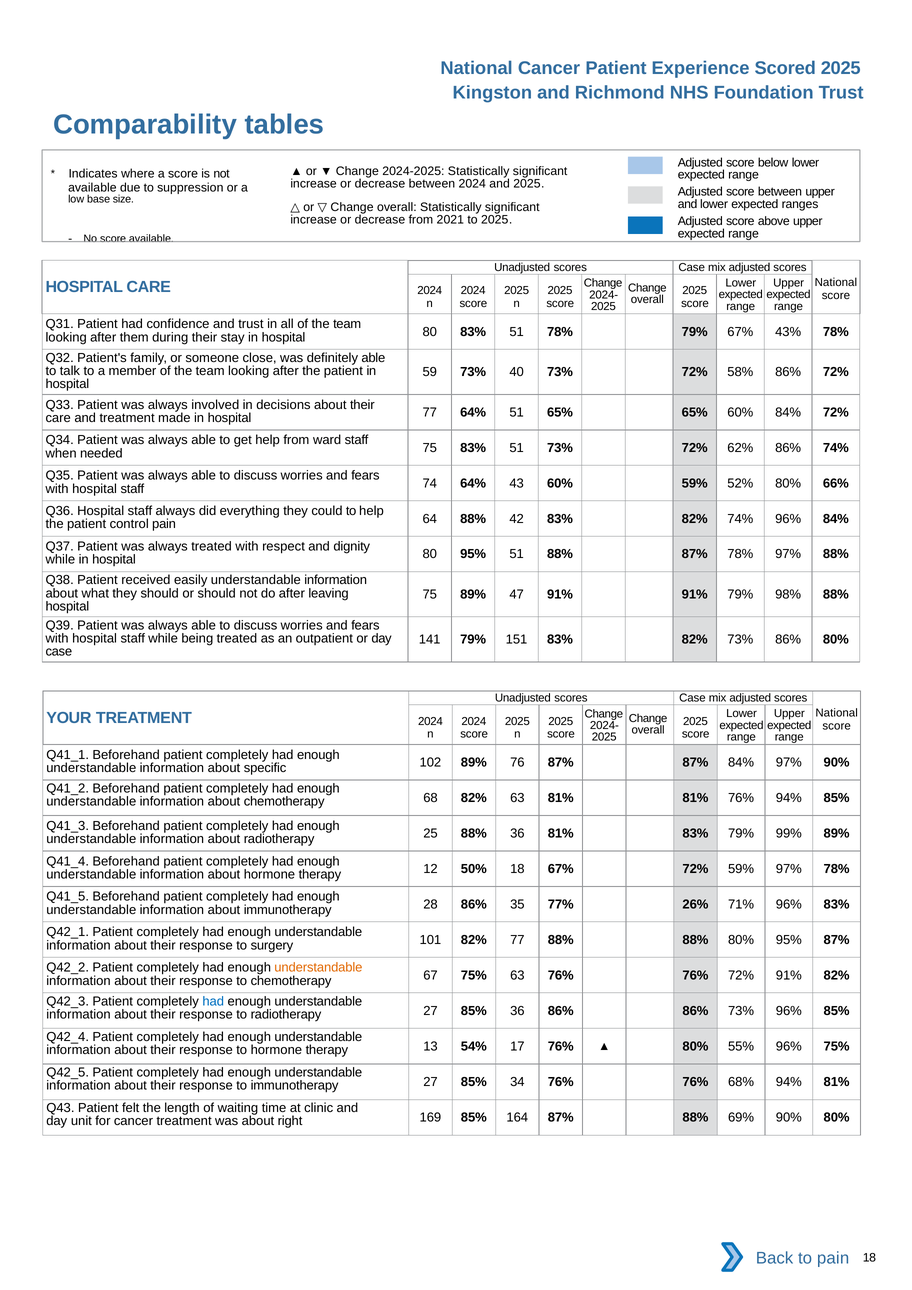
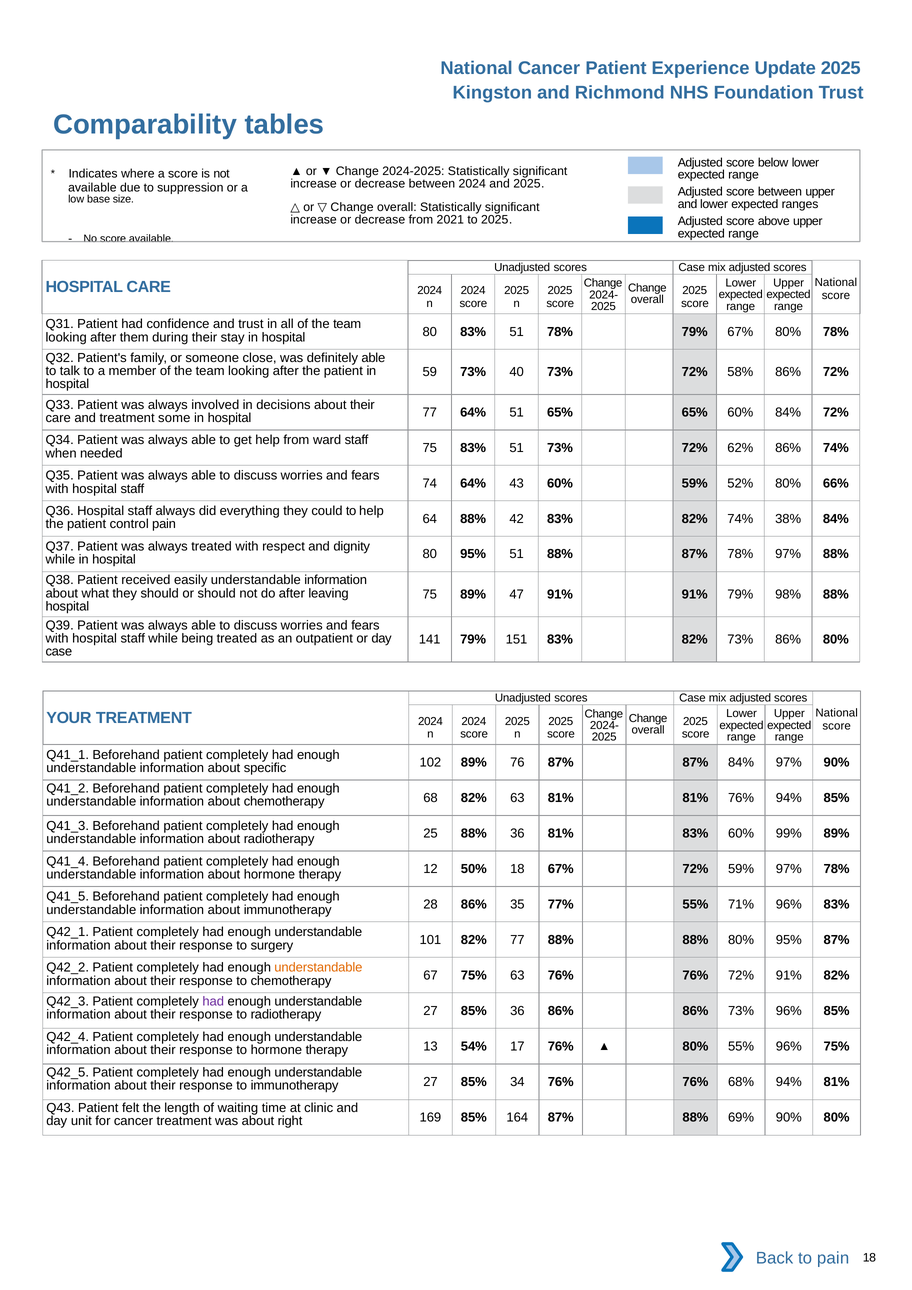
Scored: Scored -> Update (785, 68)
67% 43%: 43% -> 80% (788, 332)
made: made -> some (174, 418)
74% 96%: 96% -> 38% (788, 519)
83% 79%: 79% -> 60% (741, 834)
77% 26%: 26% -> 55% (695, 905)
had colour: blue -> purple (213, 1002)
